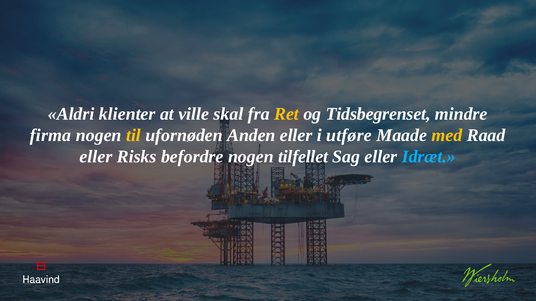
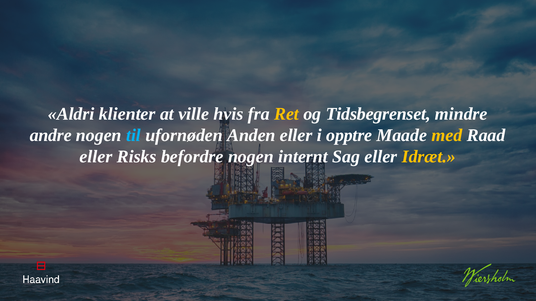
skal: skal -> hvis (228, 114)
firma: firma -> andre (51, 135)
til colour: yellow -> light blue (133, 135)
utføre: utføre -> opptre (349, 135)
tilfellet: tilfellet -> internt (303, 157)
Idræt colour: light blue -> yellow (429, 157)
